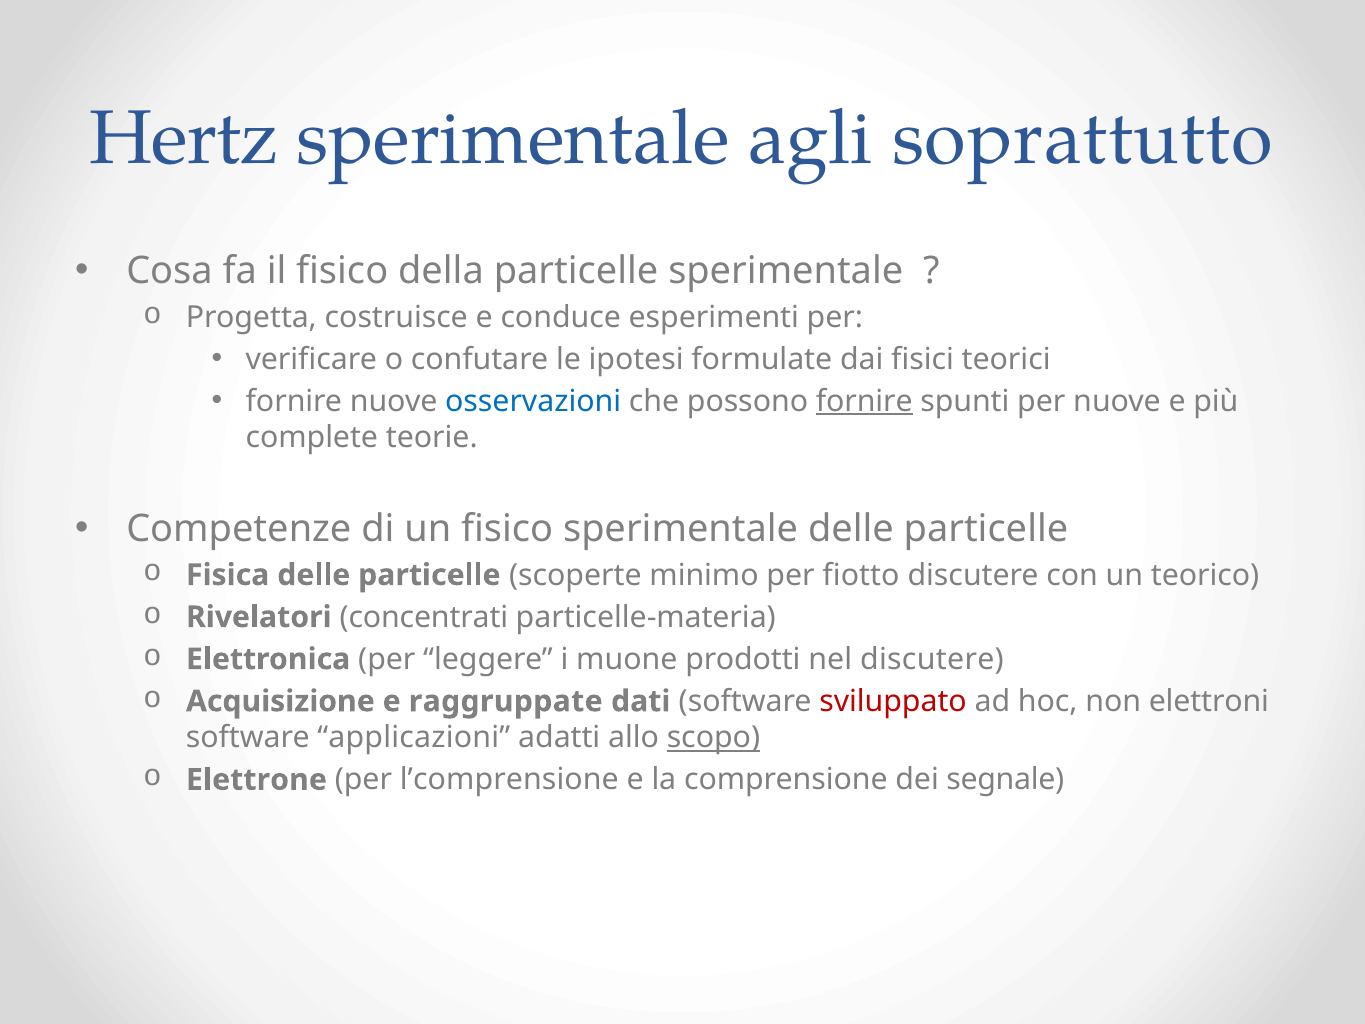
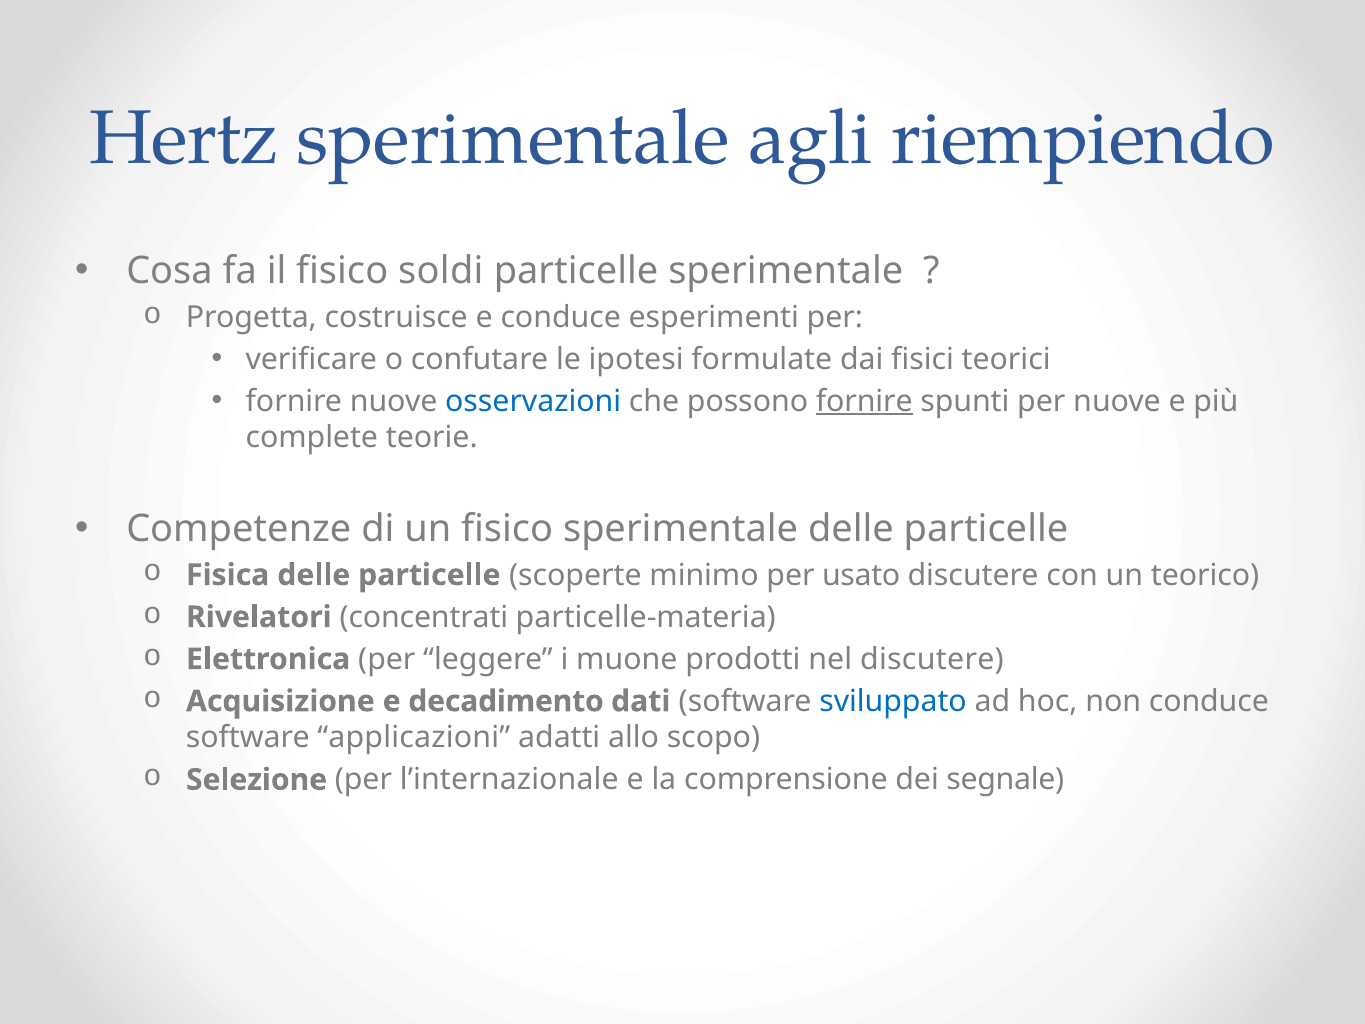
soprattutto: soprattutto -> riempiendo (1083, 138)
della: della -> soldi (441, 271)
fiotto: fiotto -> usato (861, 575)
raggruppate: raggruppate -> decadimento (506, 701)
sviluppato colour: red -> blue (893, 701)
non elettroni: elettroni -> conduce (1209, 701)
scopo underline: present -> none (713, 738)
Elettrone: Elettrone -> Selezione (257, 780)
l’comprensione: l’comprensione -> l’internazionale (509, 780)
